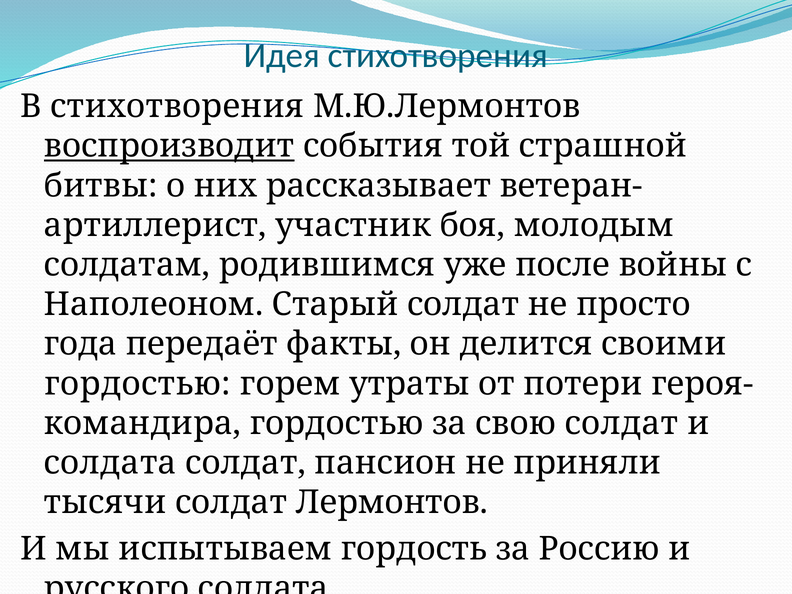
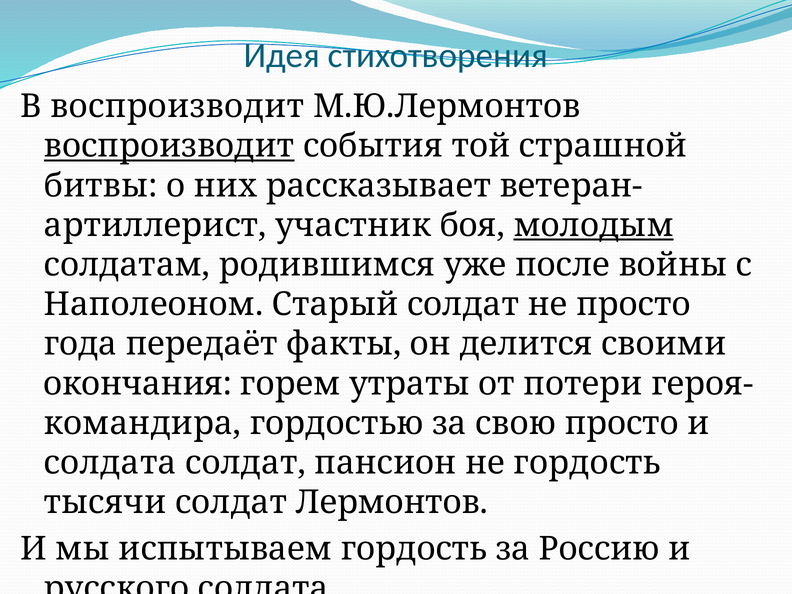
В стихотворения: стихотворения -> воспроизводит (177, 107)
молодым underline: none -> present (594, 225)
гордостью: гордостью -> окончания (138, 384)
свою солдат: солдат -> просто (622, 423)
не приняли: приняли -> гордость (587, 463)
